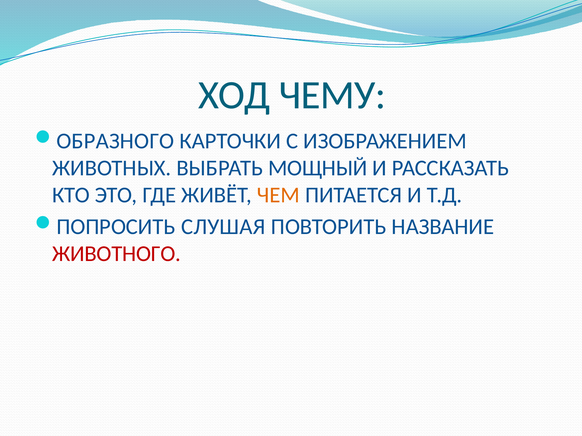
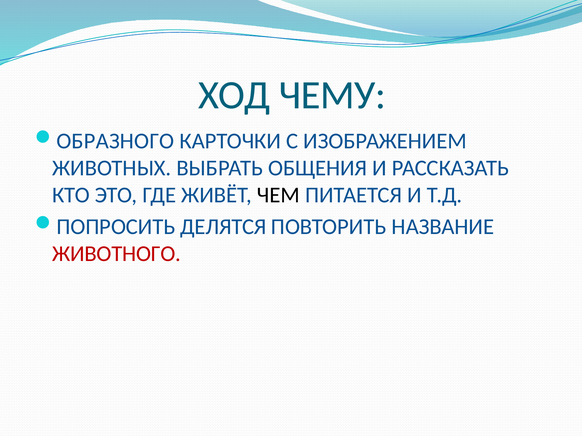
МОЩНЫЙ: МОЩНЫЙ -> ОБЩЕНИЯ (318, 168)
ЧЕМ colour: orange -> black (278, 195)
СЛУШАЯ: СЛУШАЯ -> ДЕЛЯТСЯ (223, 227)
